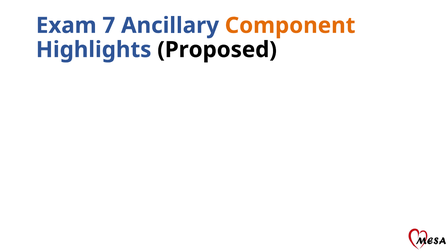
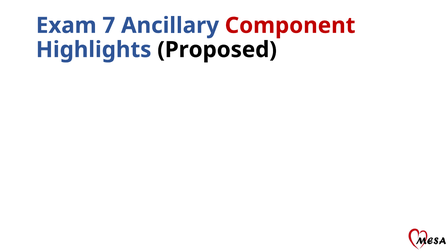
Component colour: orange -> red (290, 26)
